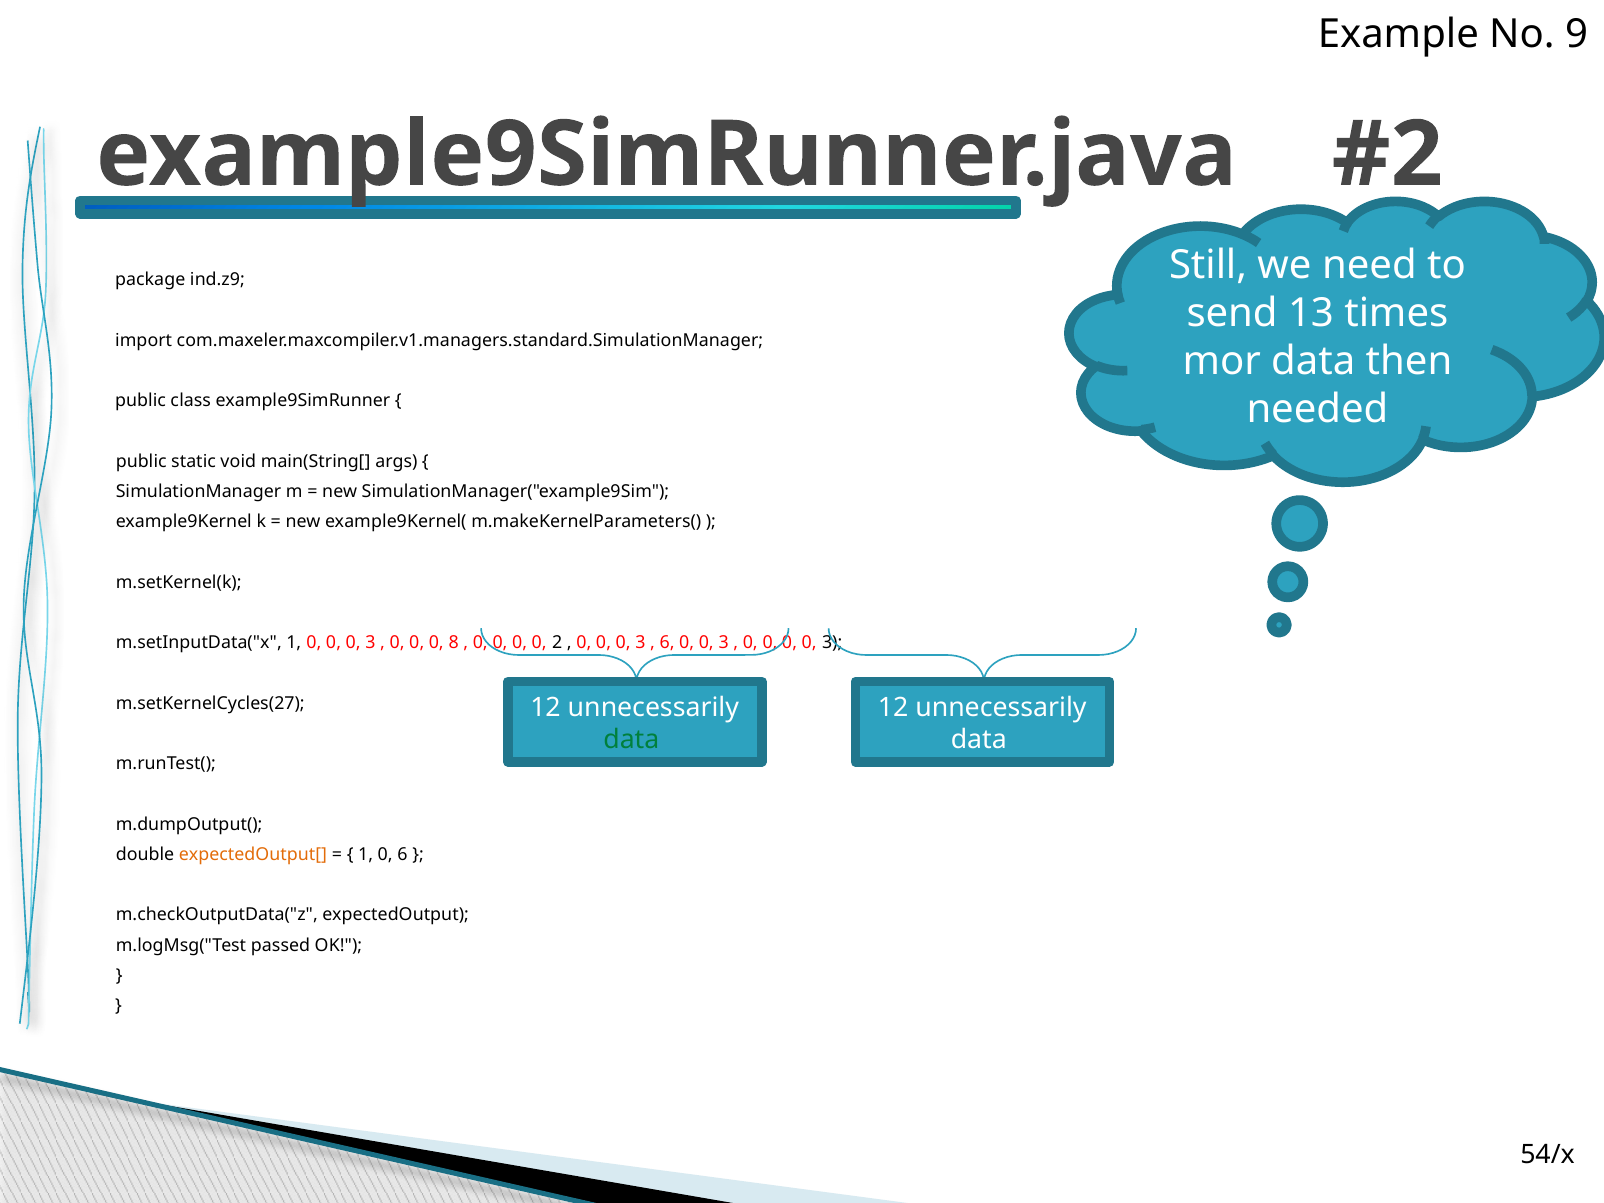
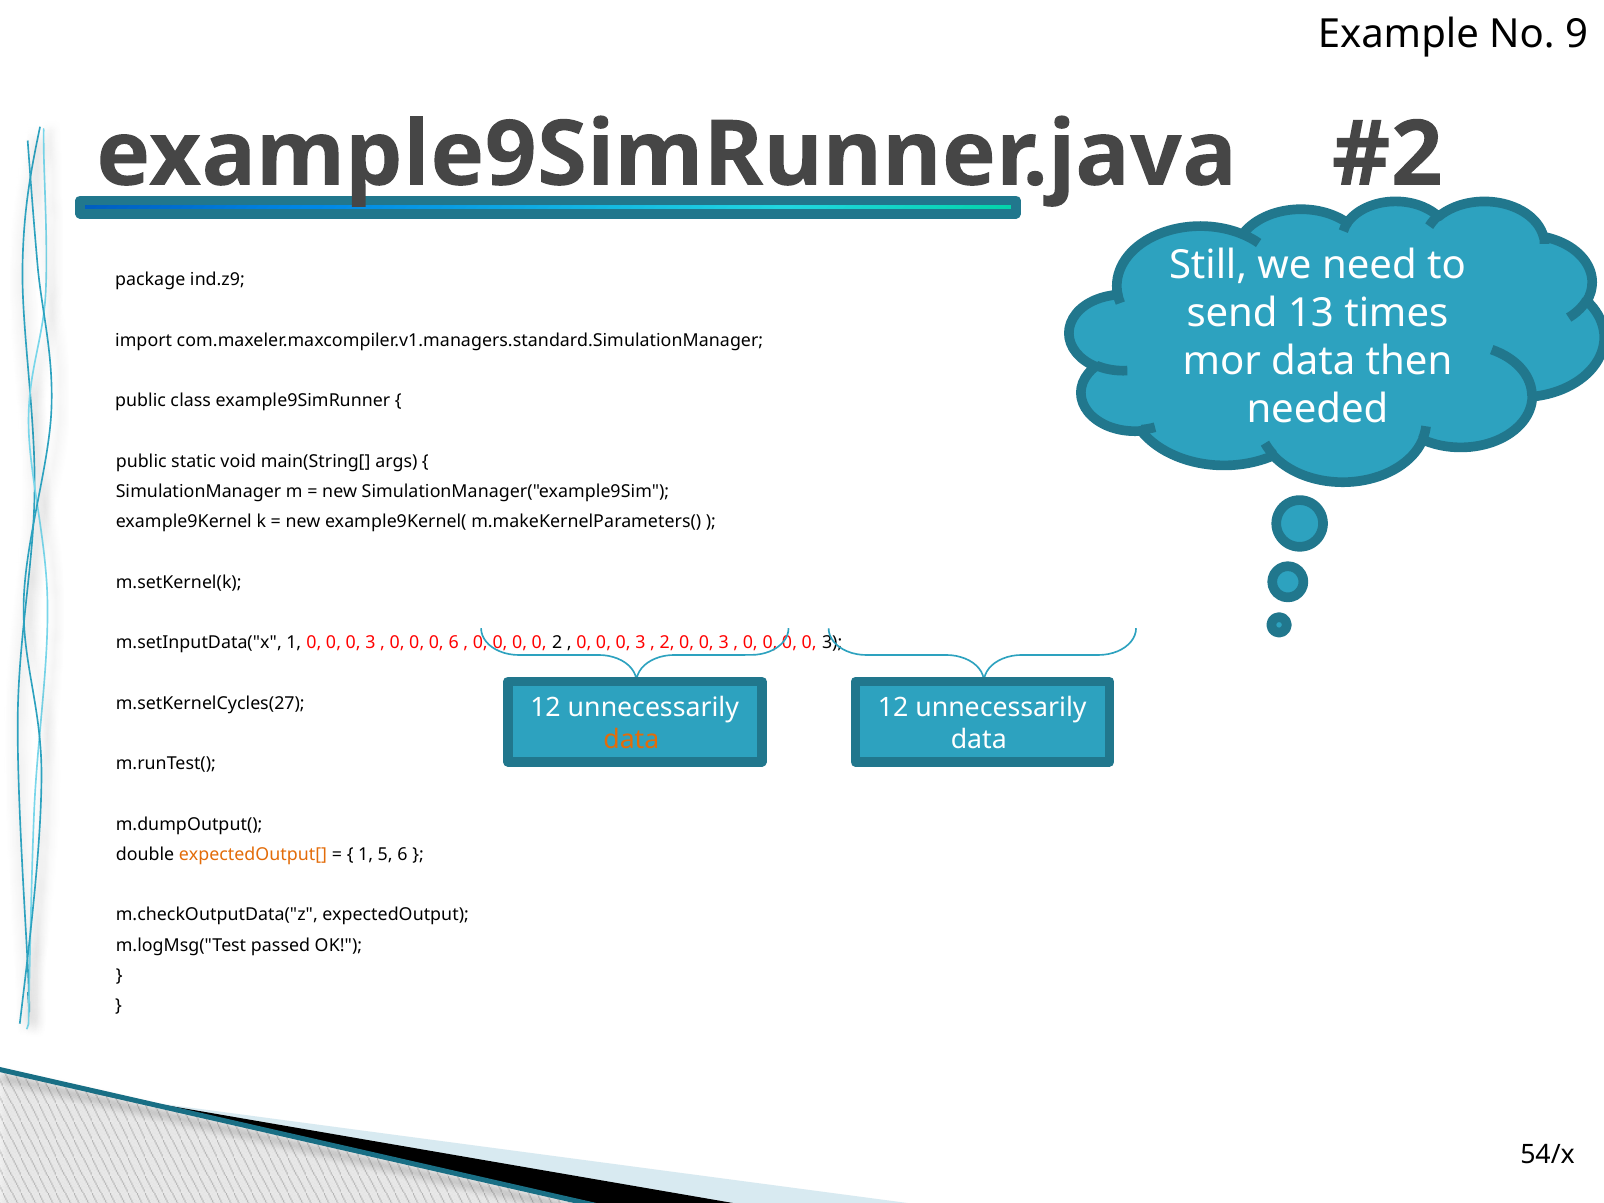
0 8: 8 -> 6 (454, 643)
6: 6 -> 2 (667, 643)
data colour: green -> orange (631, 740)
0: 0 -> 5 (385, 854)
